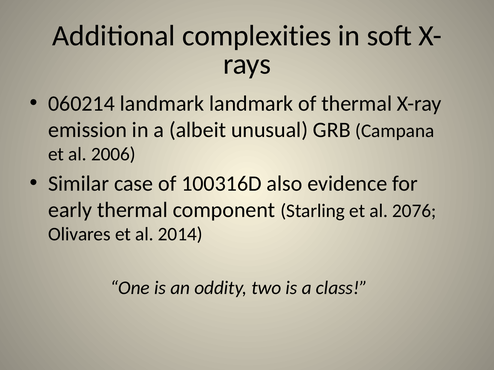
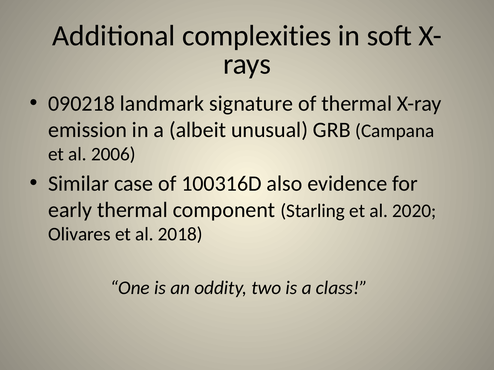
060214: 060214 -> 090218 (82, 104)
landmark landmark: landmark -> signature (251, 104)
2076: 2076 -> 2020 (414, 211)
2014: 2014 -> 2018 (180, 235)
